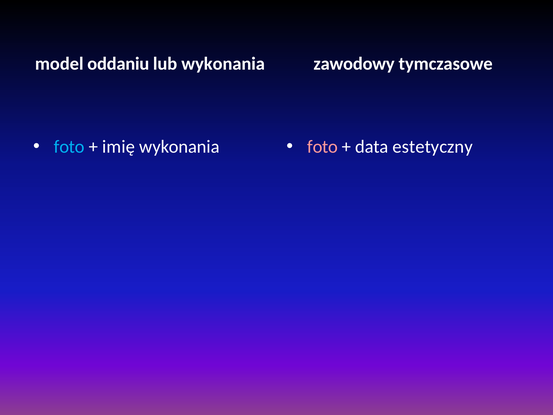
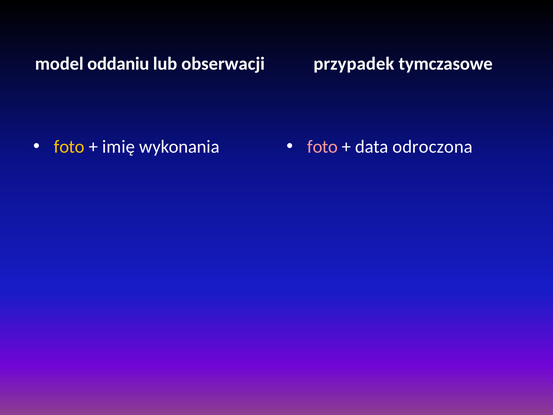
lub wykonania: wykonania -> obserwacji (223, 64)
zawodowy: zawodowy -> przypadek (354, 64)
foto colour: light blue -> yellow (69, 147)
estetyczny: estetyczny -> odroczona (433, 147)
